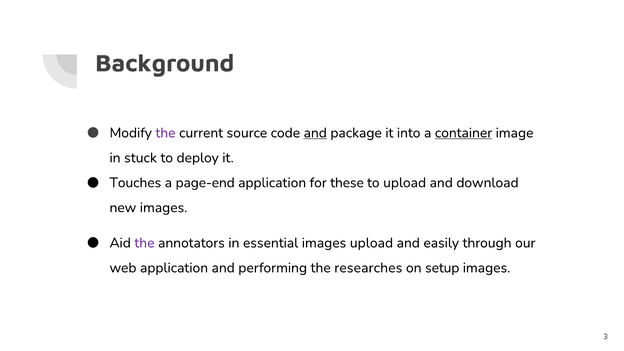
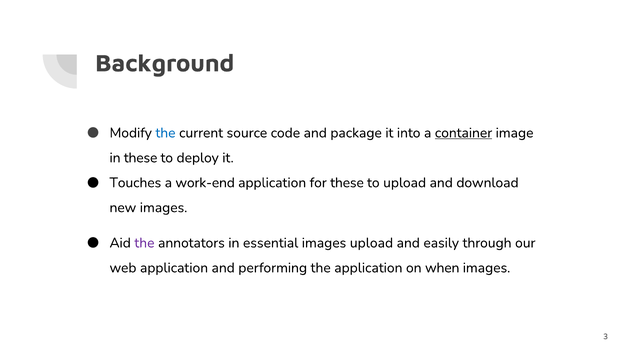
the colour: purple -> blue (165, 133)
and underline: present -> none (315, 133)
in stuck: stuck -> these (141, 158)
page-end: page-end -> work-end (205, 183)
the researches: researches -> application (368, 268)
setup: setup -> when (442, 268)
